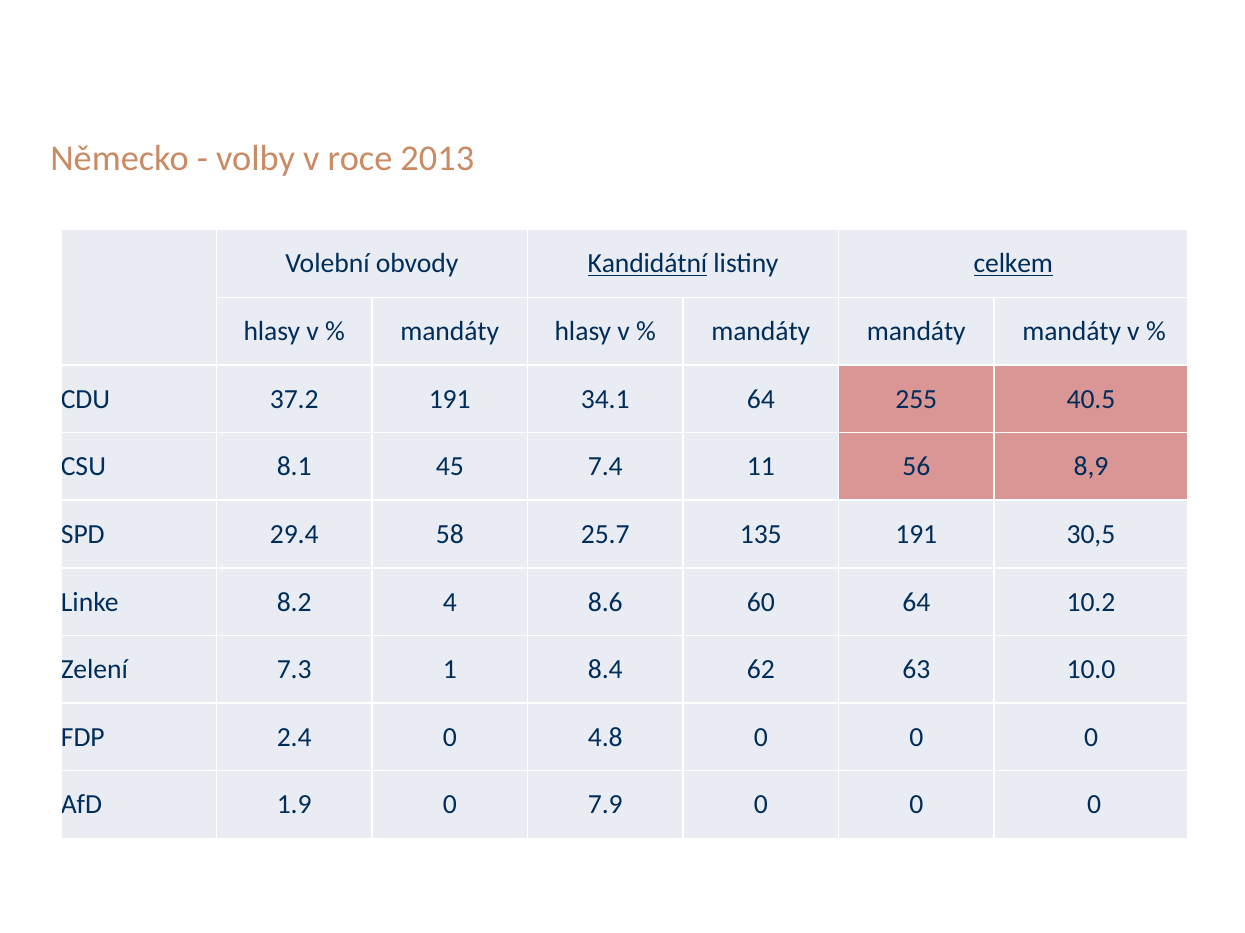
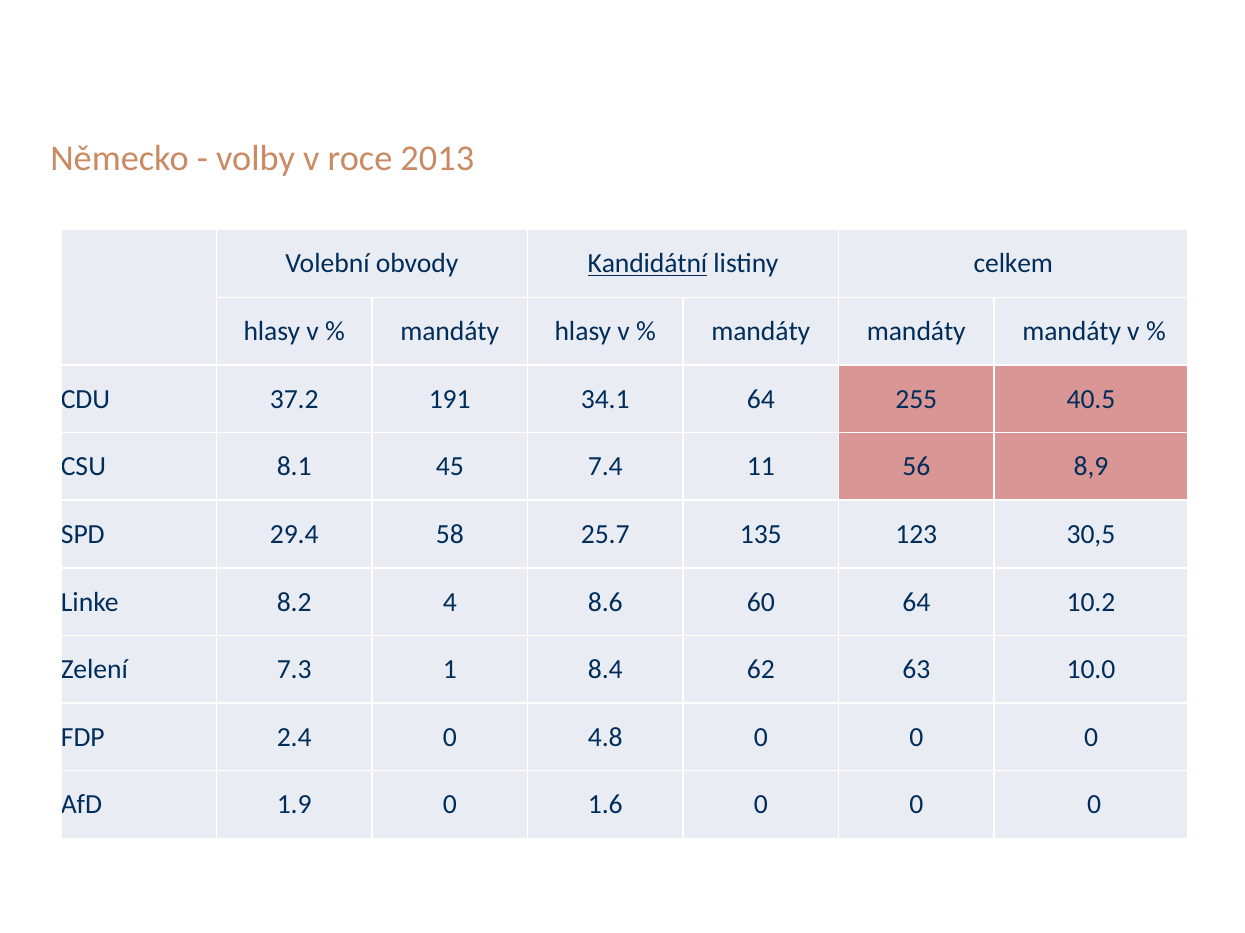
celkem underline: present -> none (1013, 264)
135 191: 191 -> 123 (916, 535)
7.9: 7.9 -> 1.6 (605, 805)
